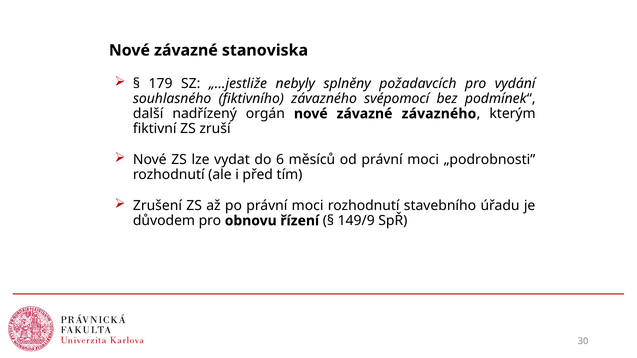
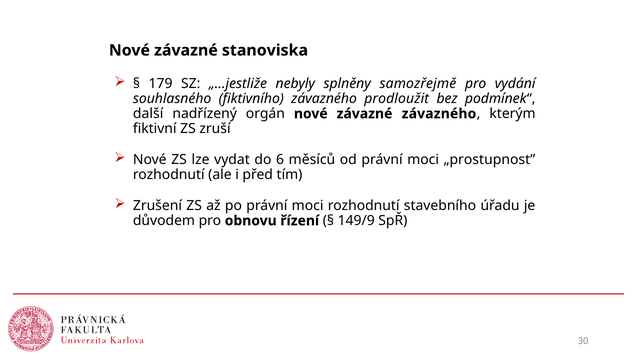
požadavcích: požadavcích -> samozřejmě (418, 84)
svépomocí: svépomocí -> prodloužit (397, 99)
„podrobnosti: „podrobnosti -> „prostupnost (489, 160)
